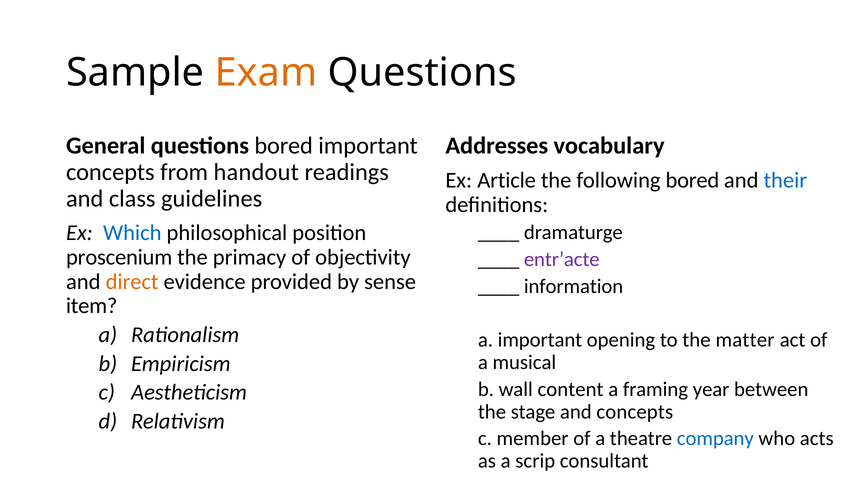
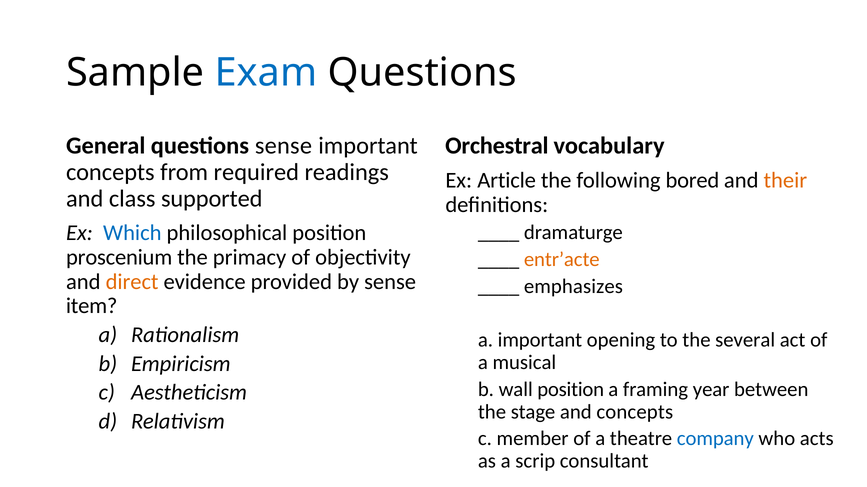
Exam colour: orange -> blue (266, 73)
questions bored: bored -> sense (283, 146)
Addresses: Addresses -> Orchestral (497, 146)
handout: handout -> required (256, 172)
their colour: blue -> orange (785, 181)
guidelines: guidelines -> supported (212, 199)
entr’acte colour: purple -> orange (562, 260)
information: information -> emphasizes (573, 287)
matter: matter -> several (745, 341)
wall content: content -> position (571, 390)
